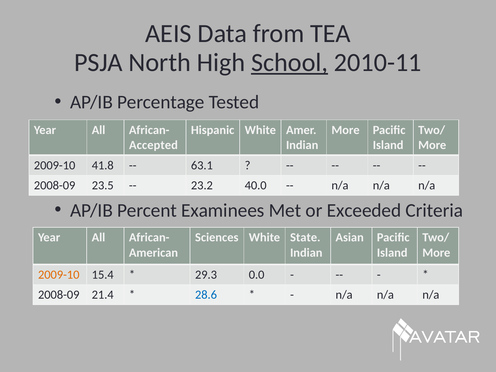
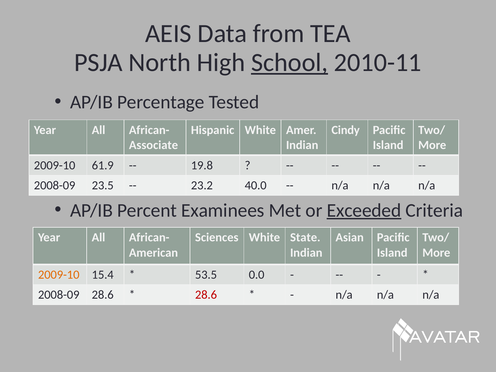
More: More -> Cindy (346, 130)
Accepted: Accepted -> Associate (154, 145)
41.8: 41.8 -> 61.9 (103, 165)
63.1: 63.1 -> 19.8 (202, 165)
Exceeded underline: none -> present (364, 210)
29.3: 29.3 -> 53.5 (206, 275)
2008-09 21.4: 21.4 -> 28.6 (103, 295)
28.6 colour: blue -> red (206, 295)
